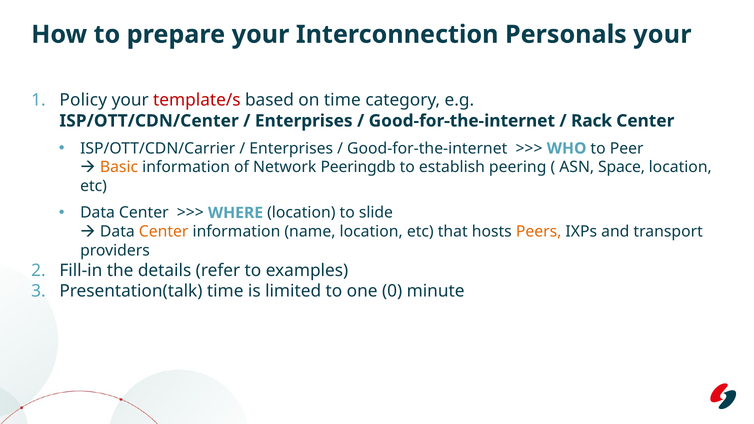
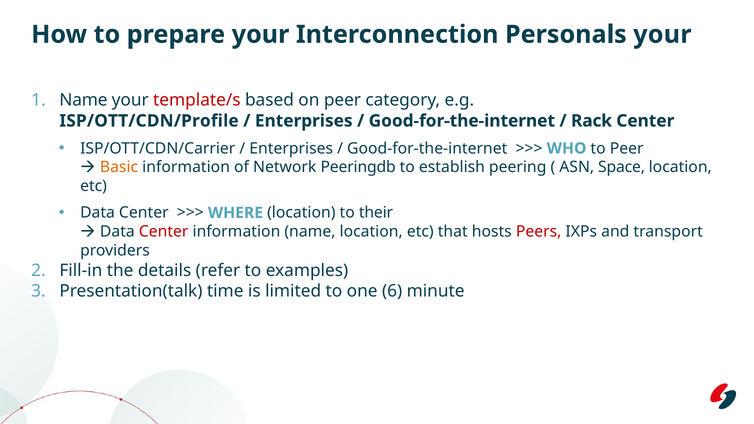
1 Policy: Policy -> Name (83, 100)
on time: time -> peer (342, 100)
ISP/OTT/CDN/Center: ISP/OTT/CDN/Center -> ISP/OTT/CDN/Profile (149, 121)
slide: slide -> their (376, 213)
Center colour: orange -> red (164, 232)
Peers colour: orange -> red (539, 232)
0: 0 -> 6 (392, 291)
